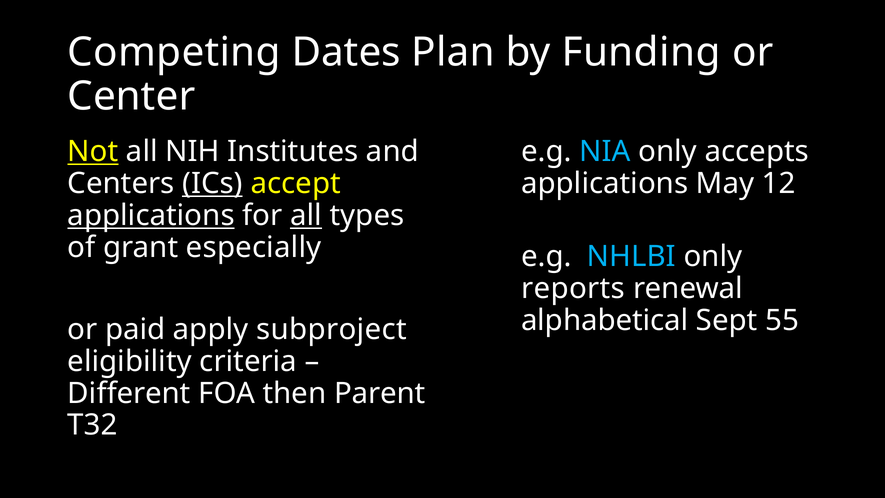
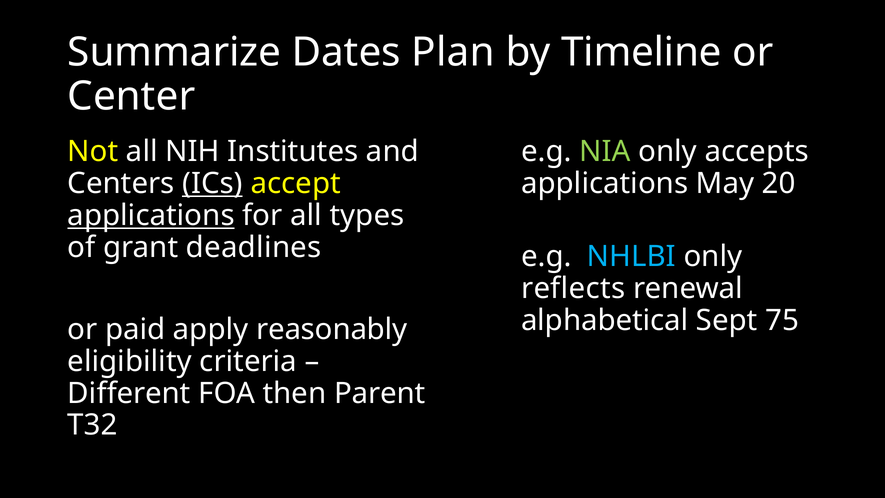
Competing: Competing -> Summarize (174, 52)
Funding: Funding -> Timeline (641, 52)
Not underline: present -> none (93, 152)
NIA colour: light blue -> light green (605, 152)
12: 12 -> 20 (779, 183)
all underline: present -> none (306, 215)
especially: especially -> deadlines (254, 247)
reports: reports -> reflects (573, 288)
55: 55 -> 75 (782, 320)
subproject: subproject -> reasonably (332, 329)
